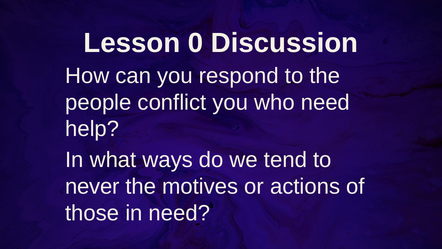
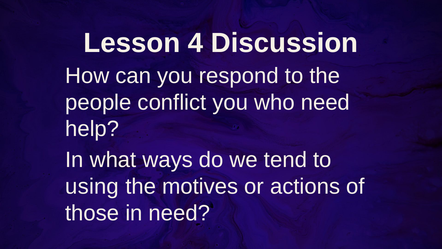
0: 0 -> 4 (196, 43)
never: never -> using (92, 186)
